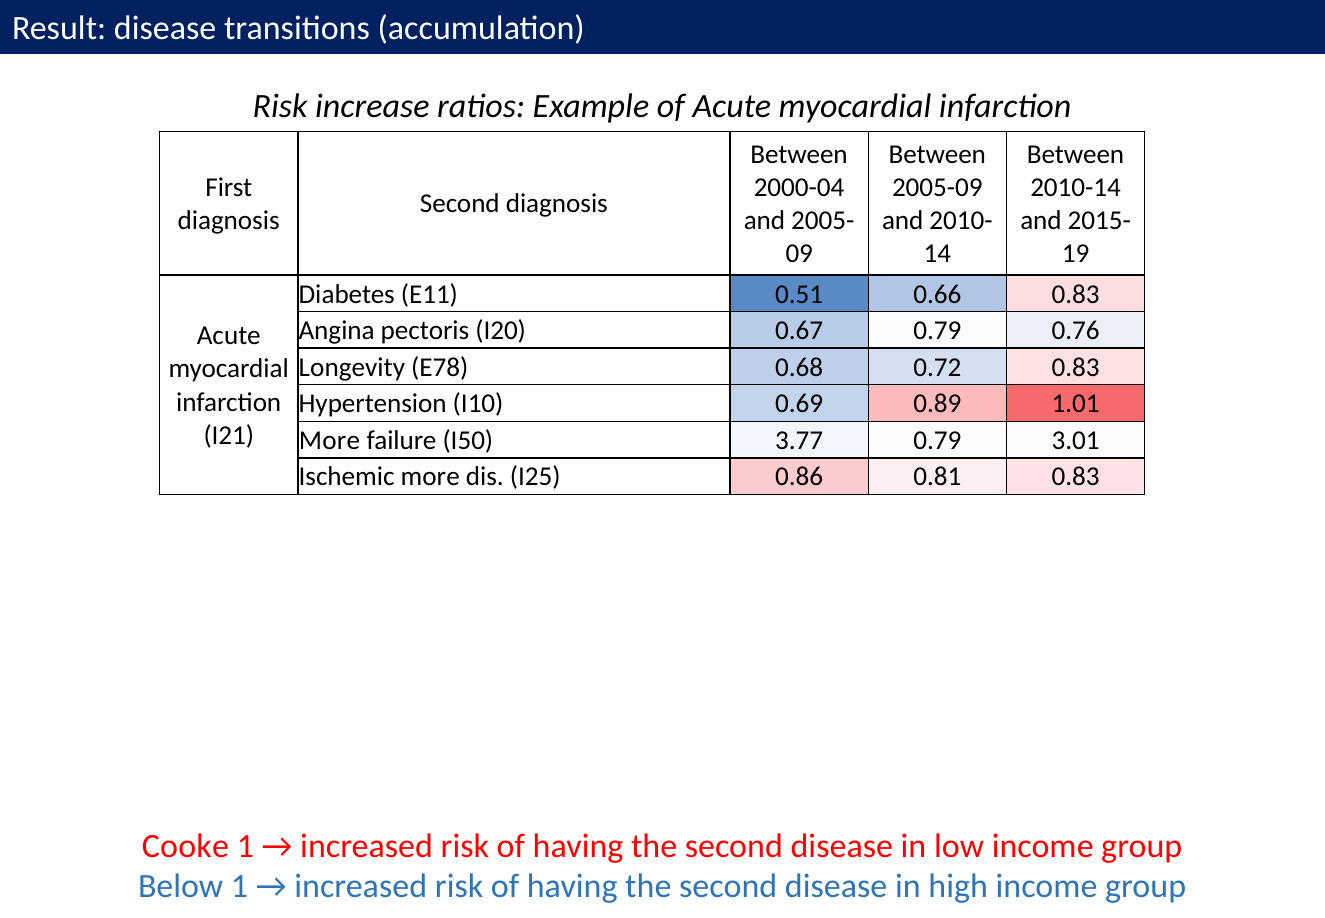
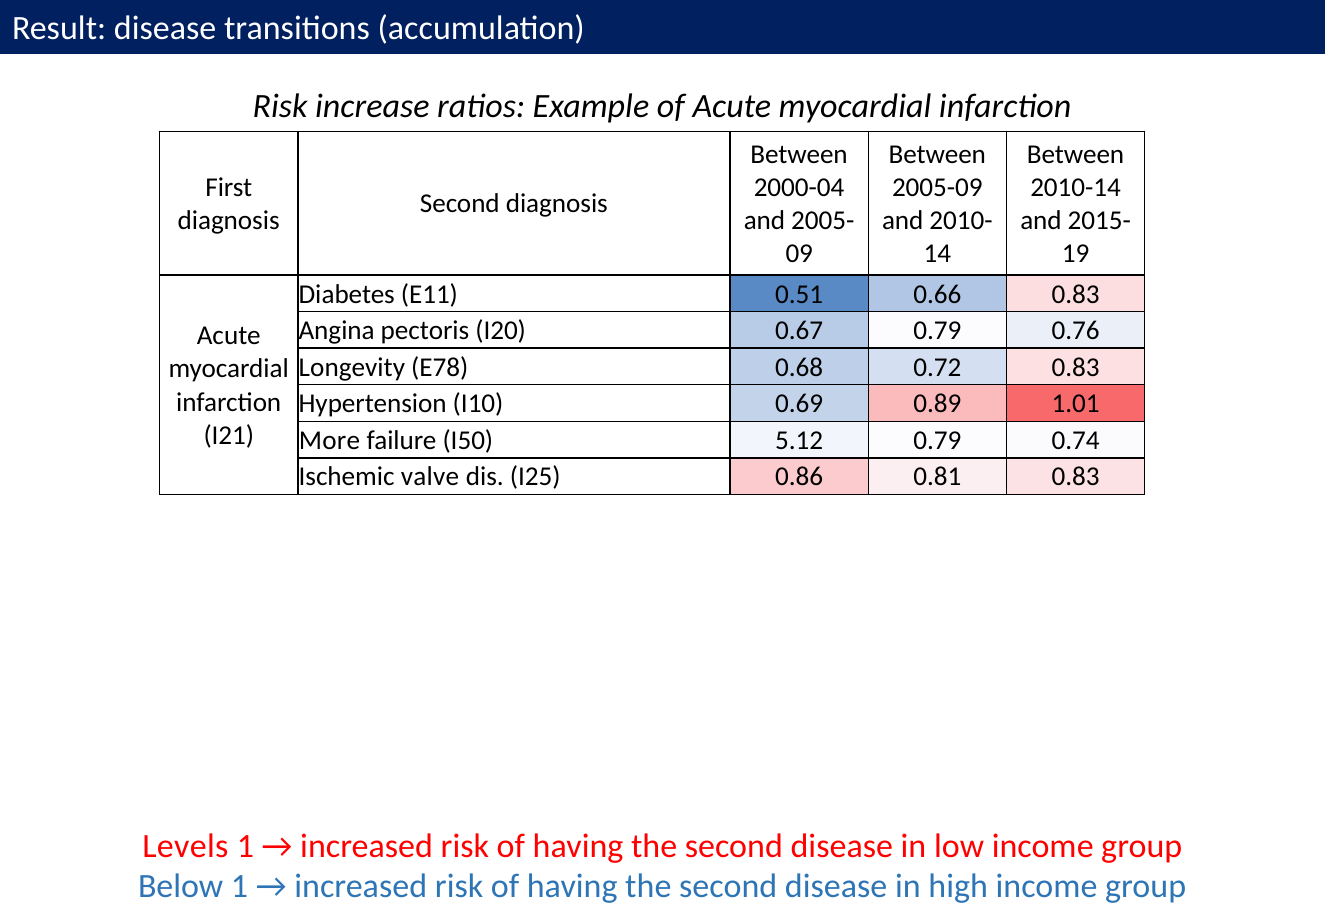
3.77: 3.77 -> 5.12 (799, 440)
3.01: 3.01 -> 0.74 (1076, 440)
Ischemic more: more -> valve (430, 477)
Cooke: Cooke -> Levels (185, 845)
